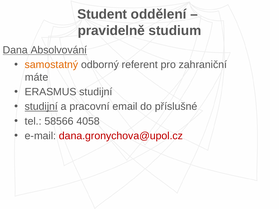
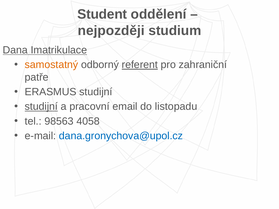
pravidelně: pravidelně -> nejpozději (111, 31)
Absolvování: Absolvování -> Imatrikulace (59, 50)
referent underline: none -> present (140, 65)
máte: máte -> patře (37, 77)
příslušné: příslušné -> listopadu (176, 107)
58566: 58566 -> 98563 (59, 121)
dana.gronychova@upol.cz colour: red -> blue (121, 136)
